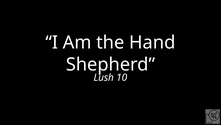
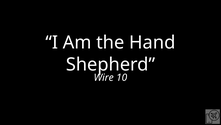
Lush: Lush -> Wire (104, 77)
